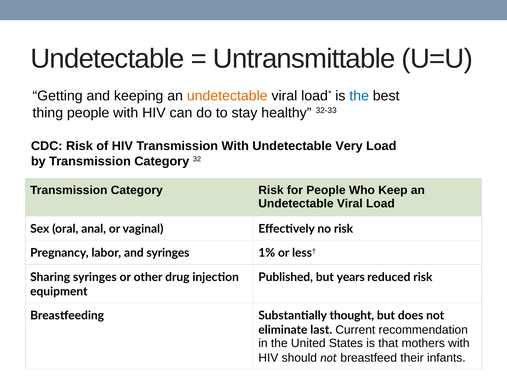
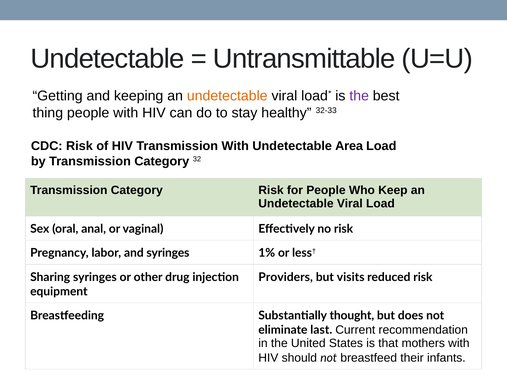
the colour: blue -> purple (359, 96)
Very: Very -> Area (349, 146)
Published: Published -> Providers (286, 277)
years: years -> visits (351, 277)
